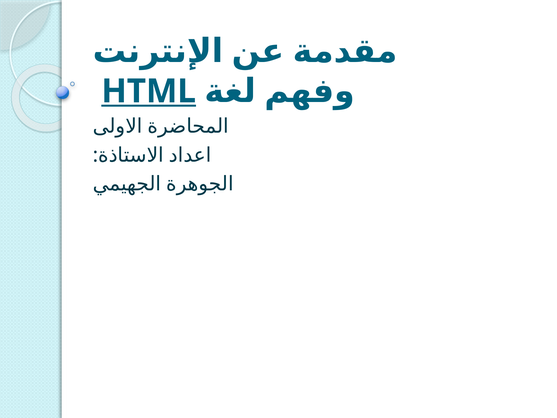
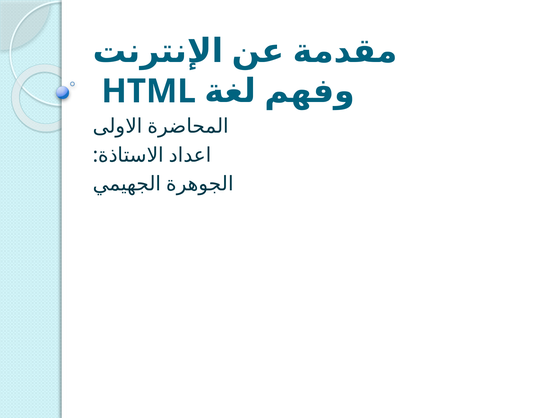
HTML underline: present -> none (149, 91)
